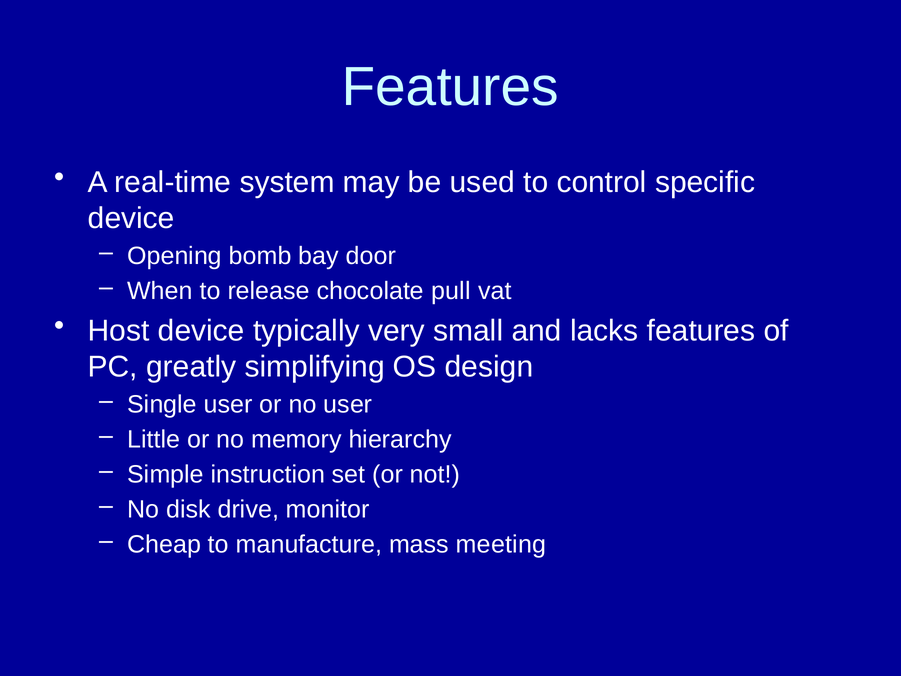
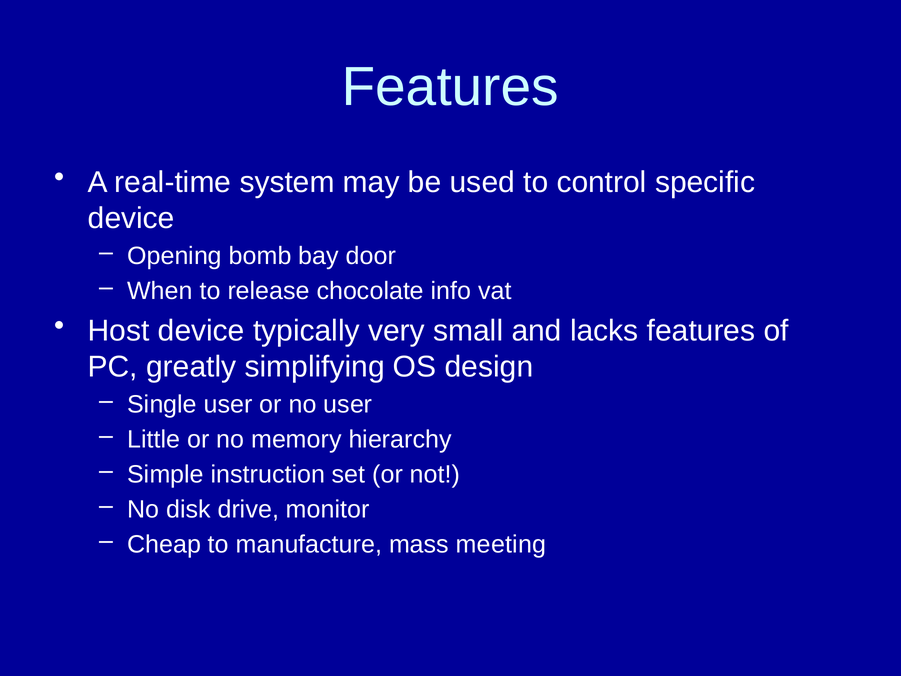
pull: pull -> info (451, 291)
